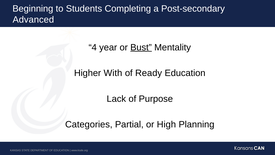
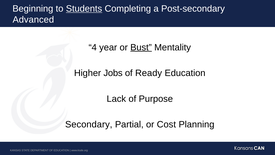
Students underline: none -> present (84, 9)
With: With -> Jobs (113, 73)
Categories: Categories -> Secondary (89, 124)
High: High -> Cost (166, 124)
